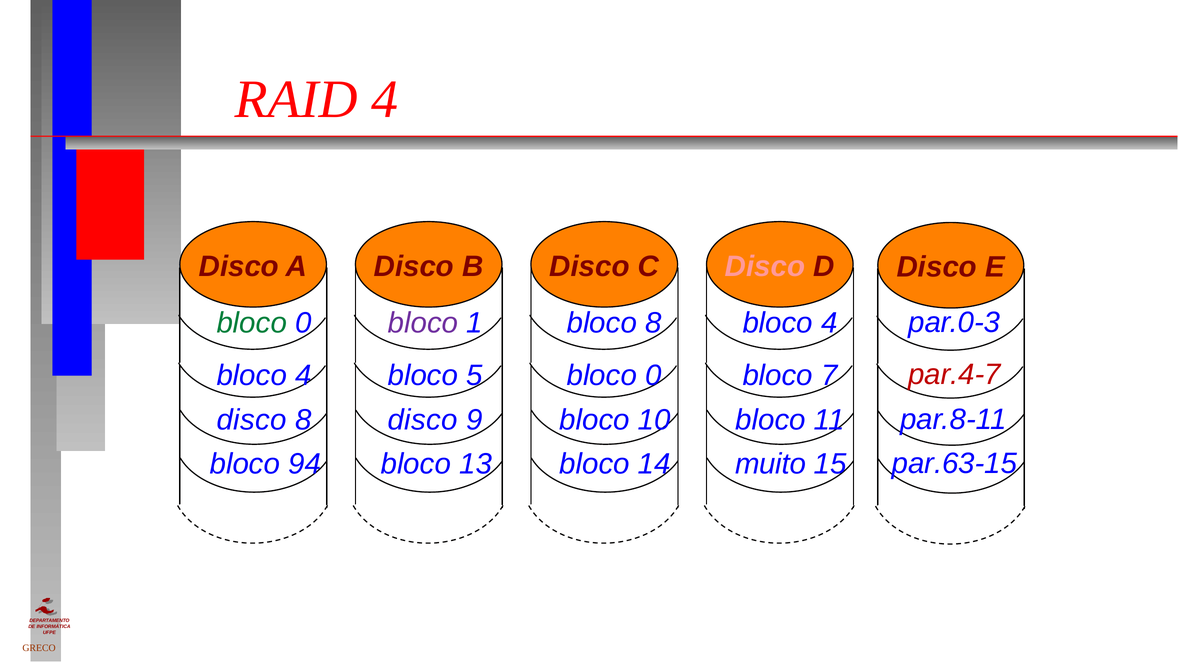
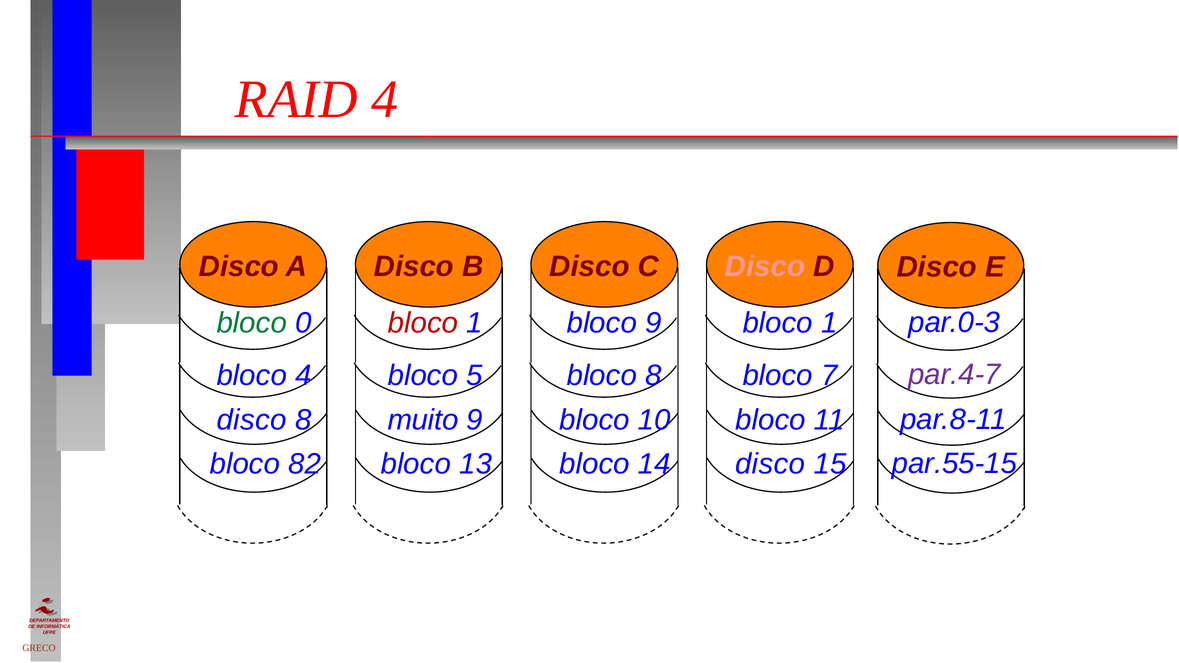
bloco colour: purple -> red (423, 323)
bloco 8: 8 -> 9 (653, 323)
4: 4 -> 1 (829, 323)
par.4-7 colour: red -> purple (954, 375)
0: 0 -> 8 (653, 375)
disco: disco -> muito (423, 420)
par.63-15: par.63-15 -> par.55-15 (955, 464)
94: 94 -> 82 (305, 464)
muito: muito -> disco (770, 464)
